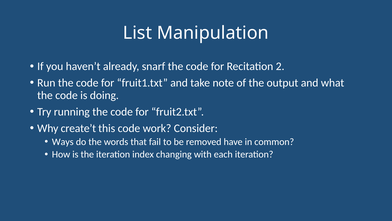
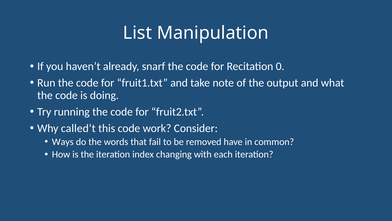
2: 2 -> 0 (280, 66)
create’t: create’t -> called’t (78, 128)
